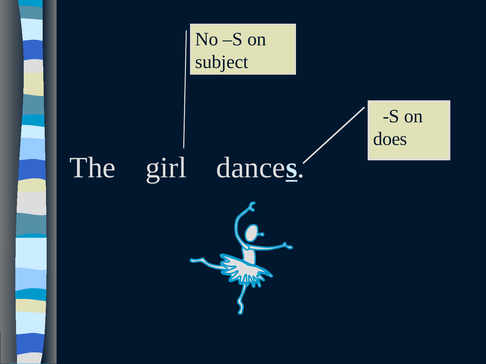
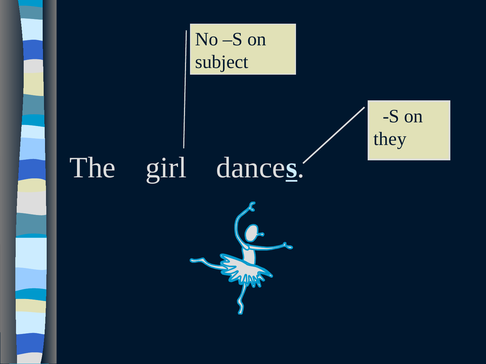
does: does -> they (390, 139)
